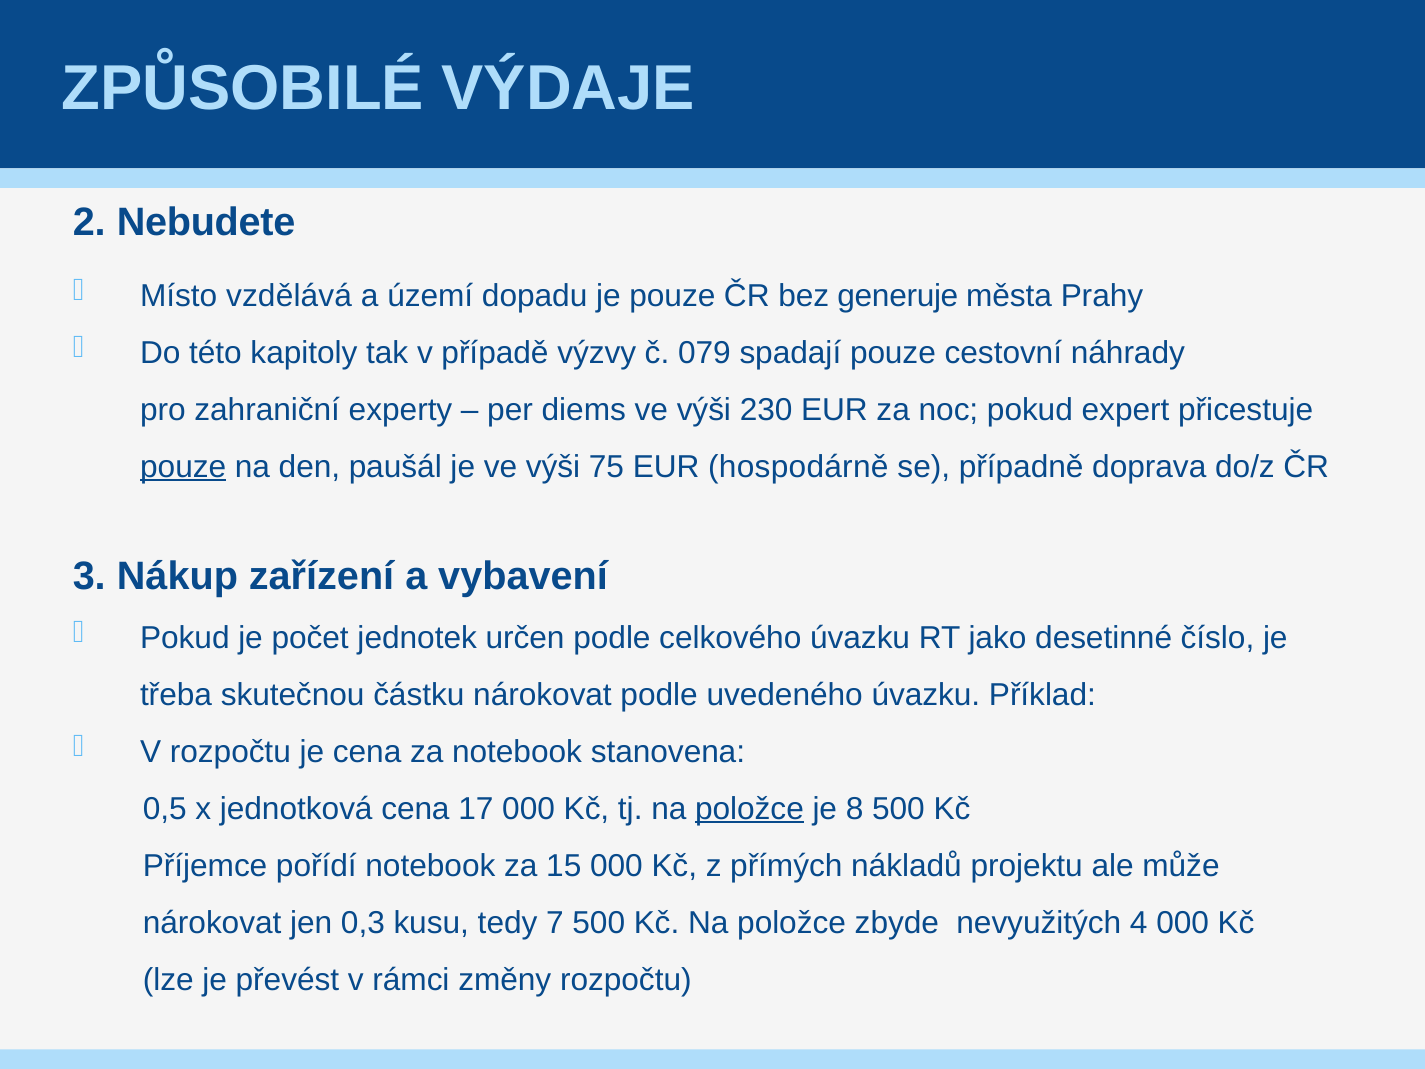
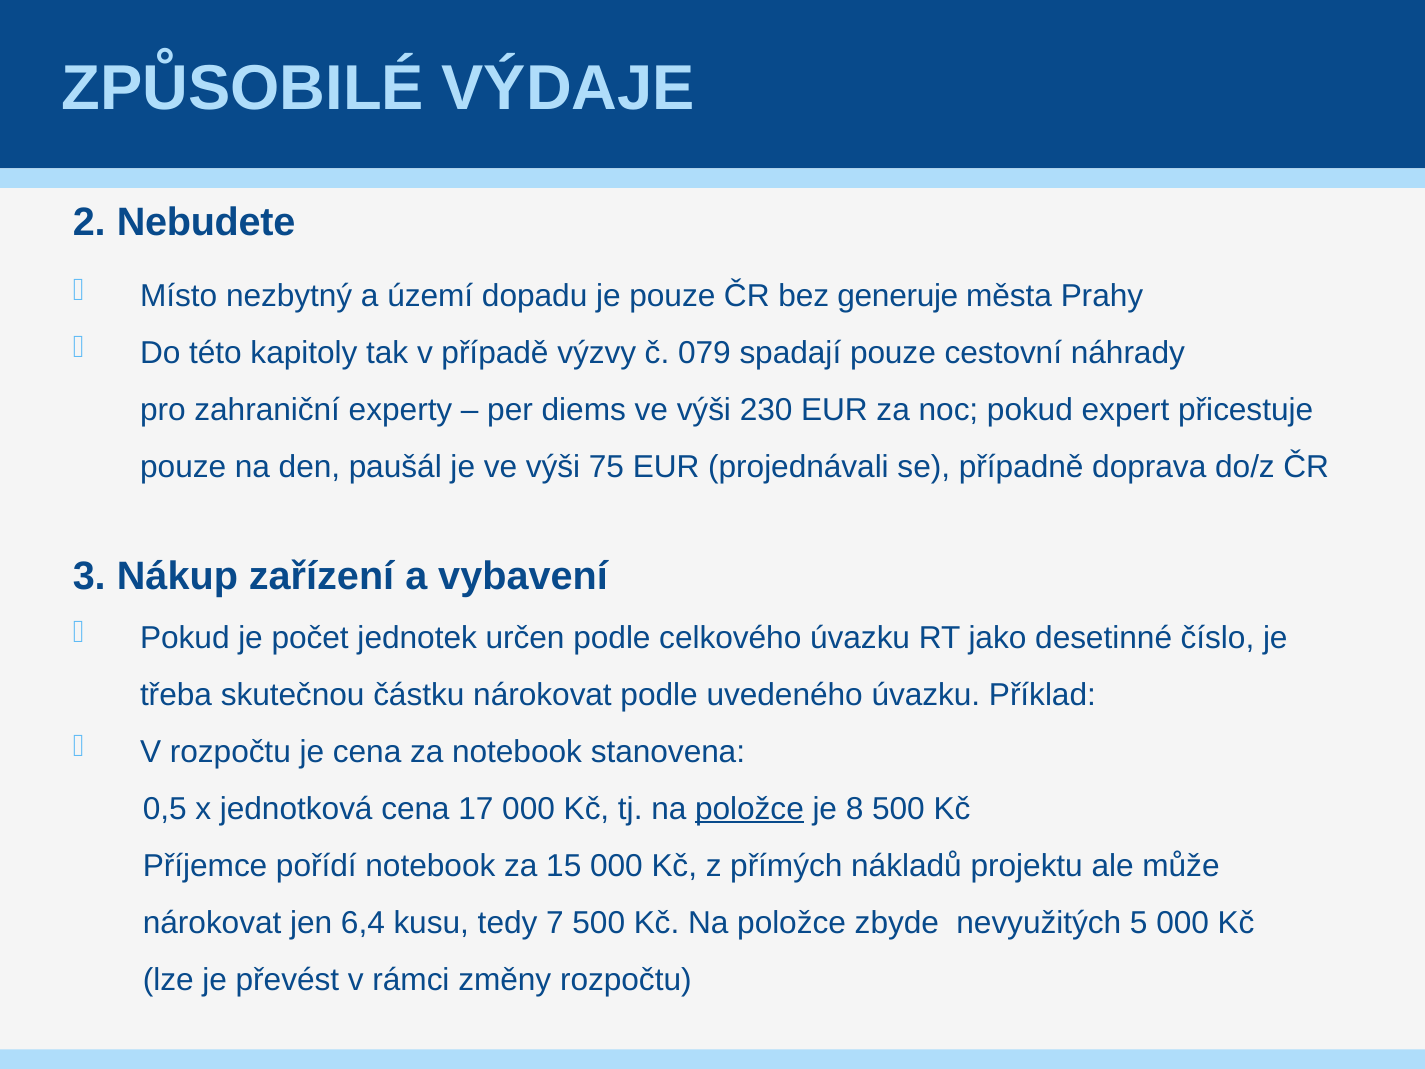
vzdělává: vzdělává -> nezbytný (289, 296)
pouze underline: present -> none (183, 467)
hospodárně: hospodárně -> projednávali (798, 467)
0,3: 0,3 -> 6,4 (363, 923)
4: 4 -> 5 (1139, 923)
